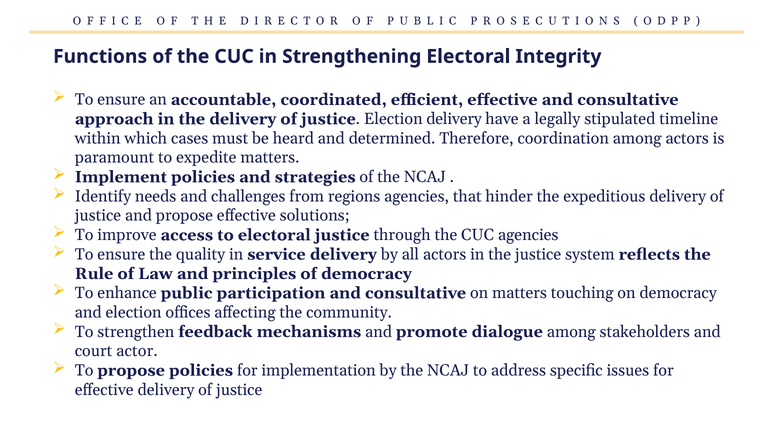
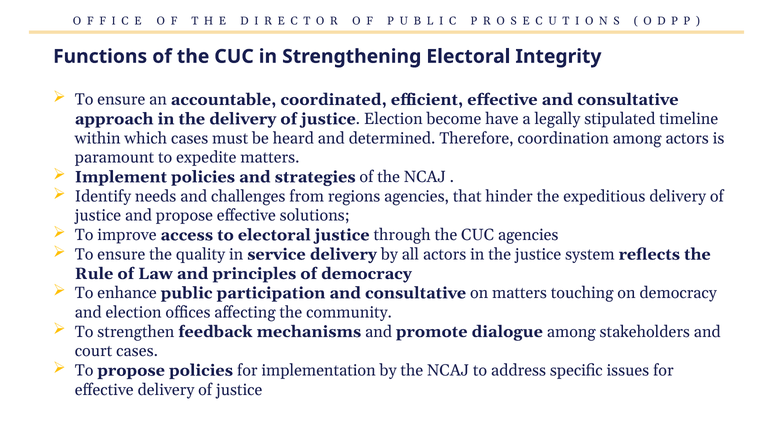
Election delivery: delivery -> become (454, 119)
court actor: actor -> cases (137, 351)
